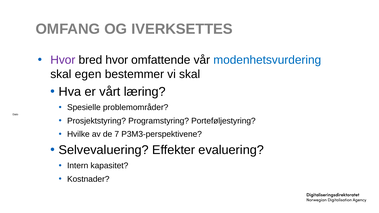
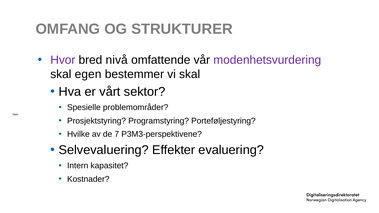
IVERKSETTES: IVERKSETTES -> STRUKTURER (182, 29)
bred hvor: hvor -> nivå (117, 60)
modenhetsvurdering colour: blue -> purple (267, 60)
læring: læring -> sektor (145, 92)
